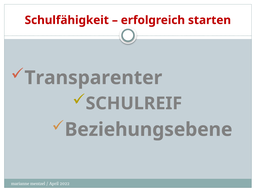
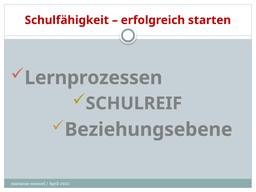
Transparenter: Transparenter -> Lernprozessen (93, 78)
